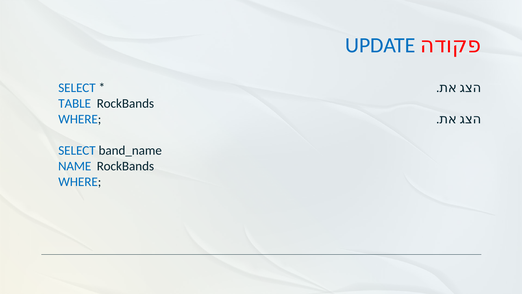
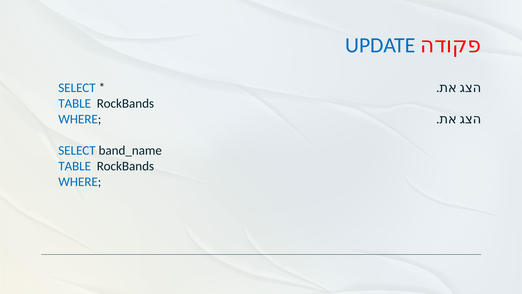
NAME: NAME -> TABLE (75, 166)
